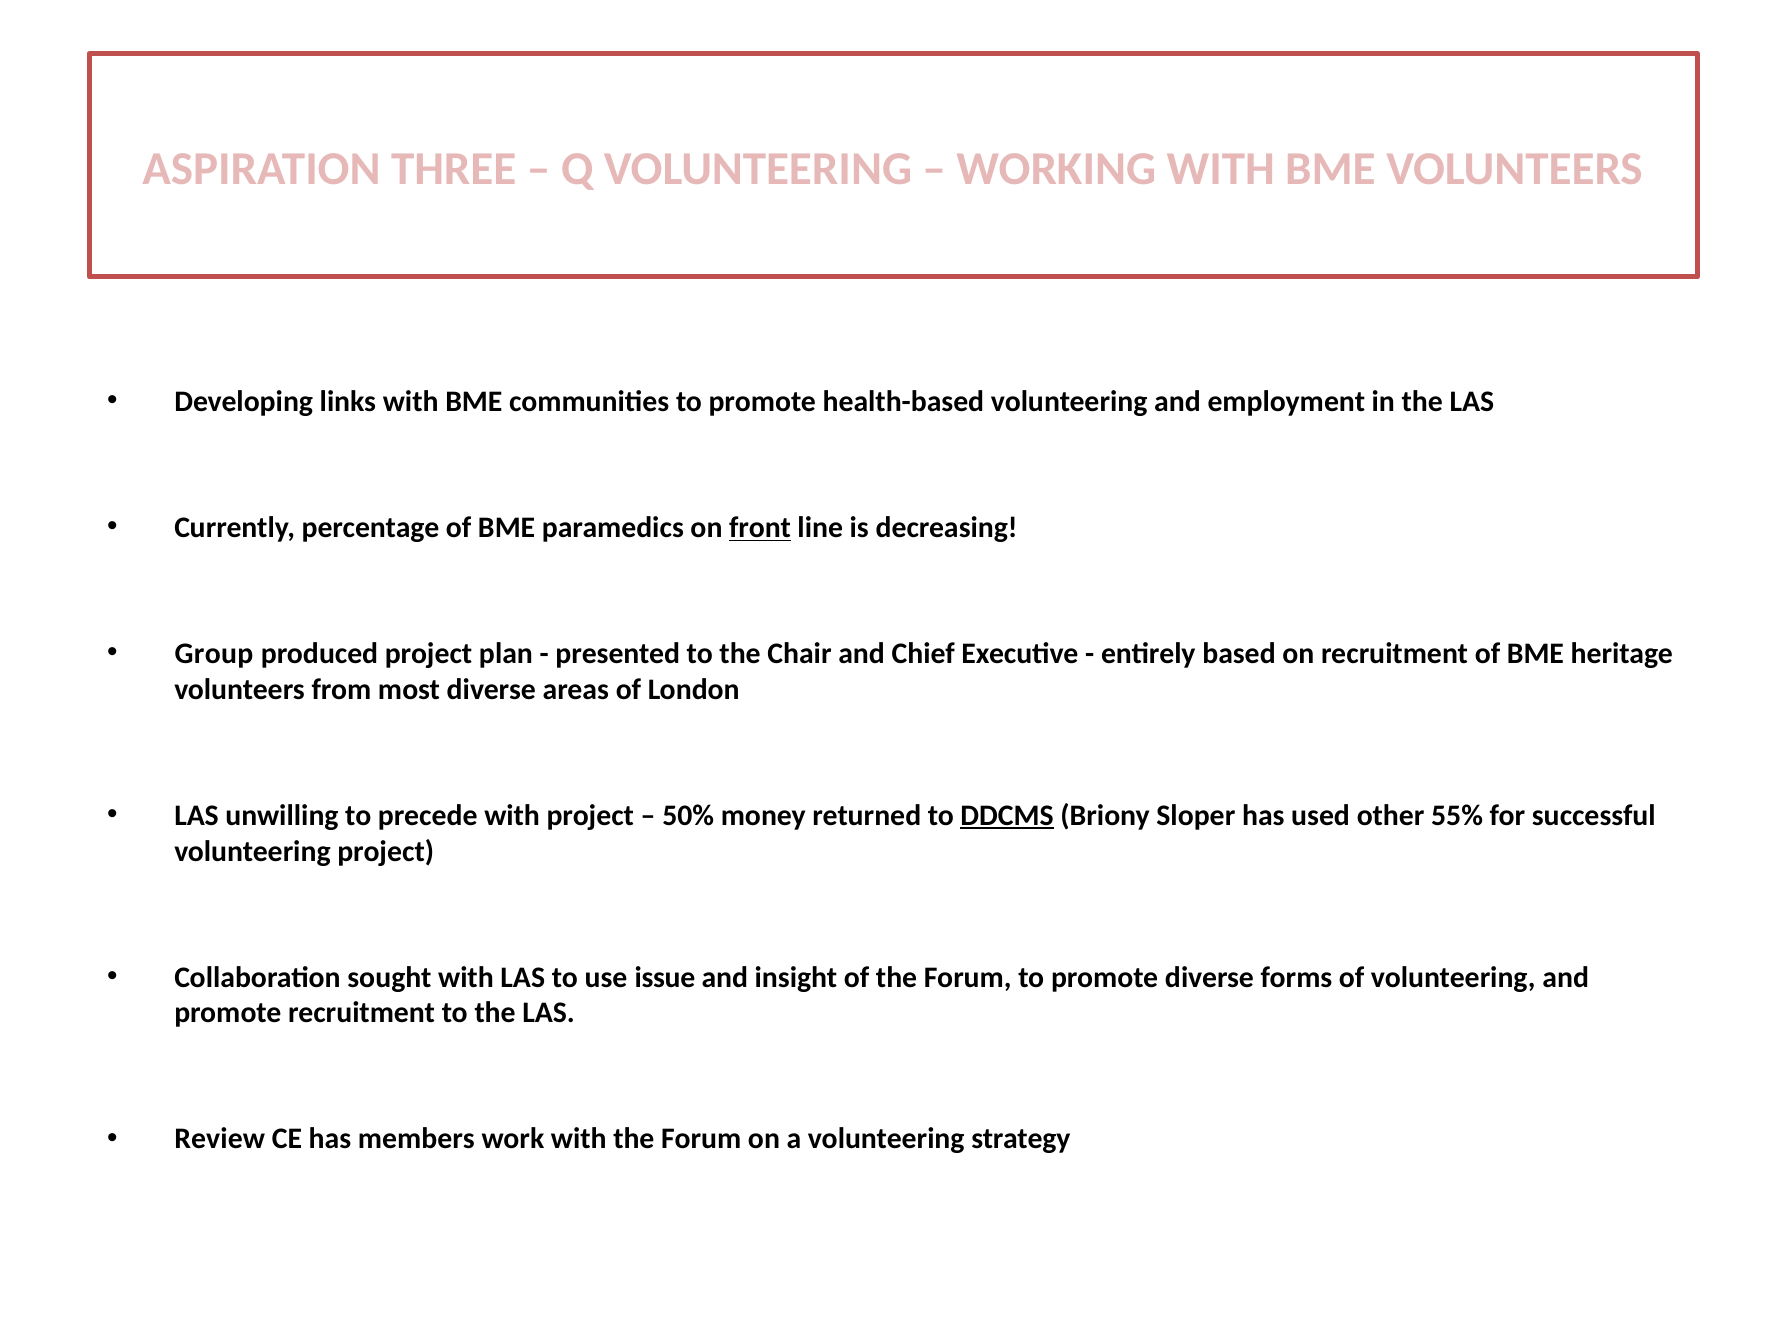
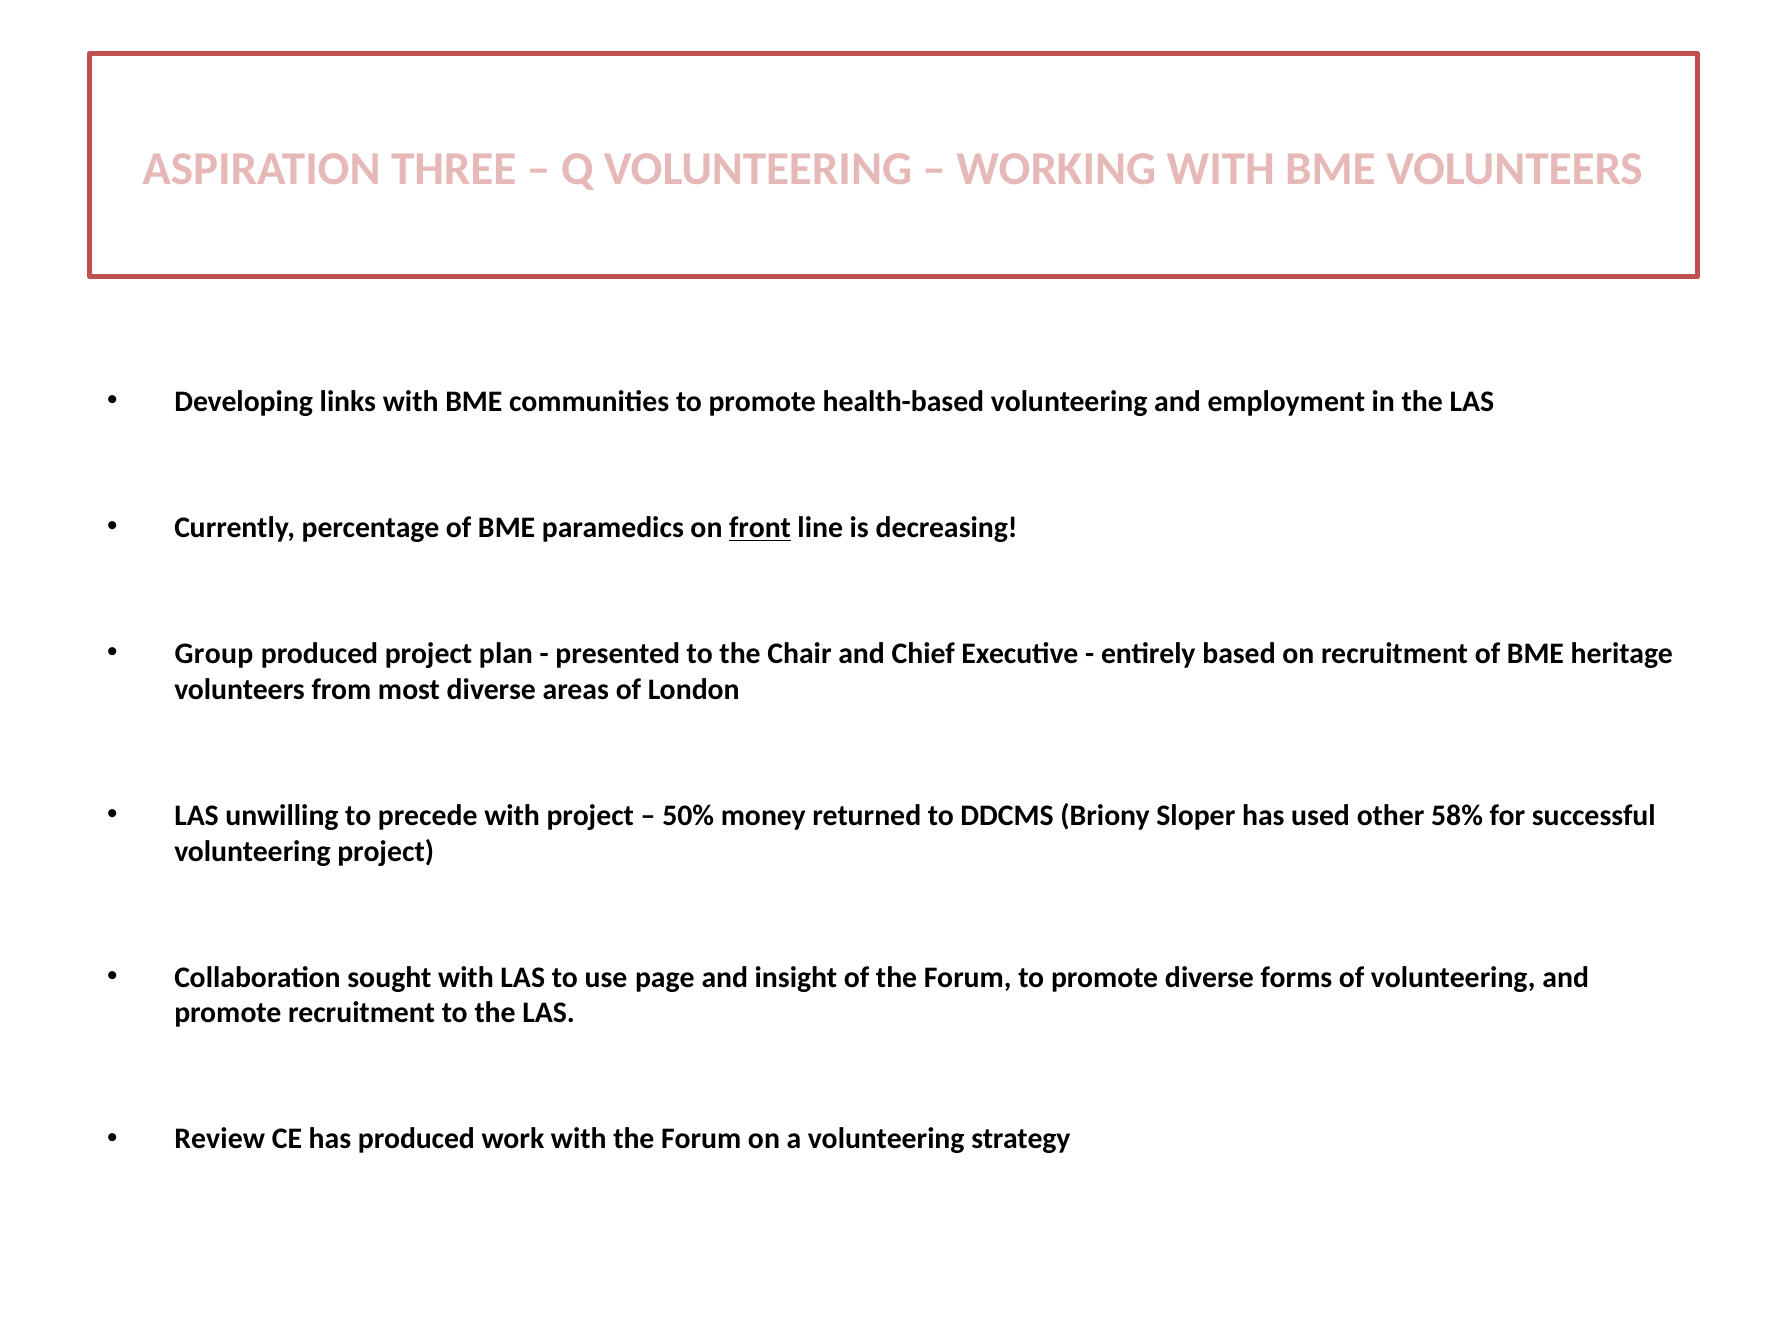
DDCMS underline: present -> none (1007, 816)
55%: 55% -> 58% (1457, 816)
issue: issue -> page (665, 977)
has members: members -> produced (416, 1139)
